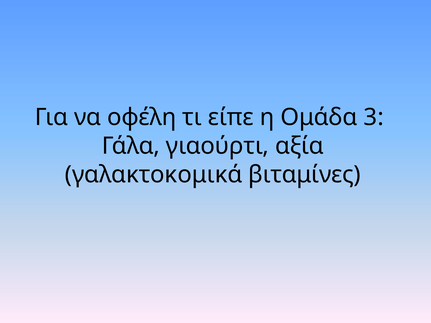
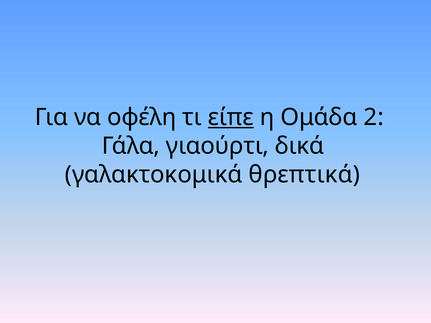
είπε underline: none -> present (231, 117)
3: 3 -> 2 (374, 117)
αξία: αξία -> δικά (299, 146)
βιταμίνες: βιταμίνες -> θρεπτικά (304, 175)
